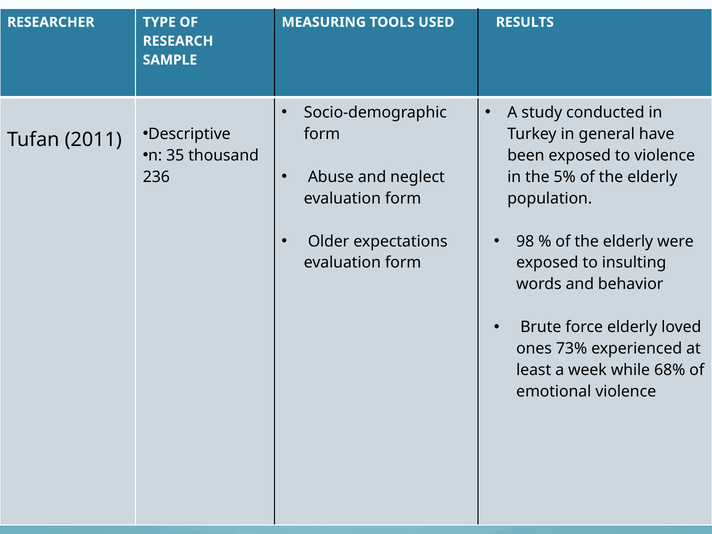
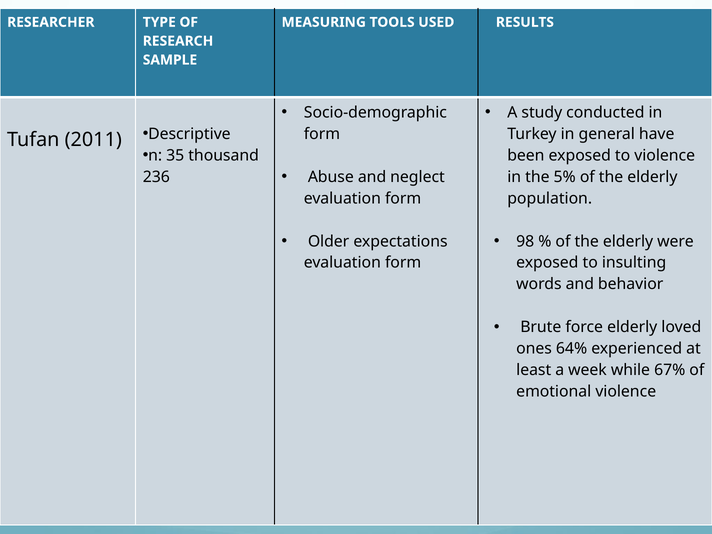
73%: 73% -> 64% (572, 349)
68%: 68% -> 67% (670, 370)
